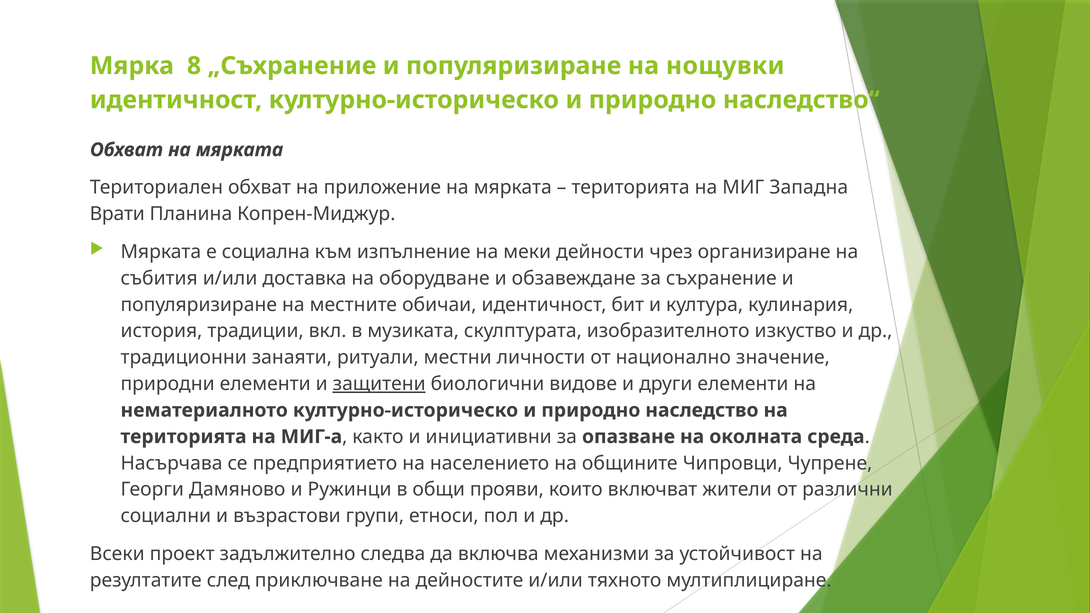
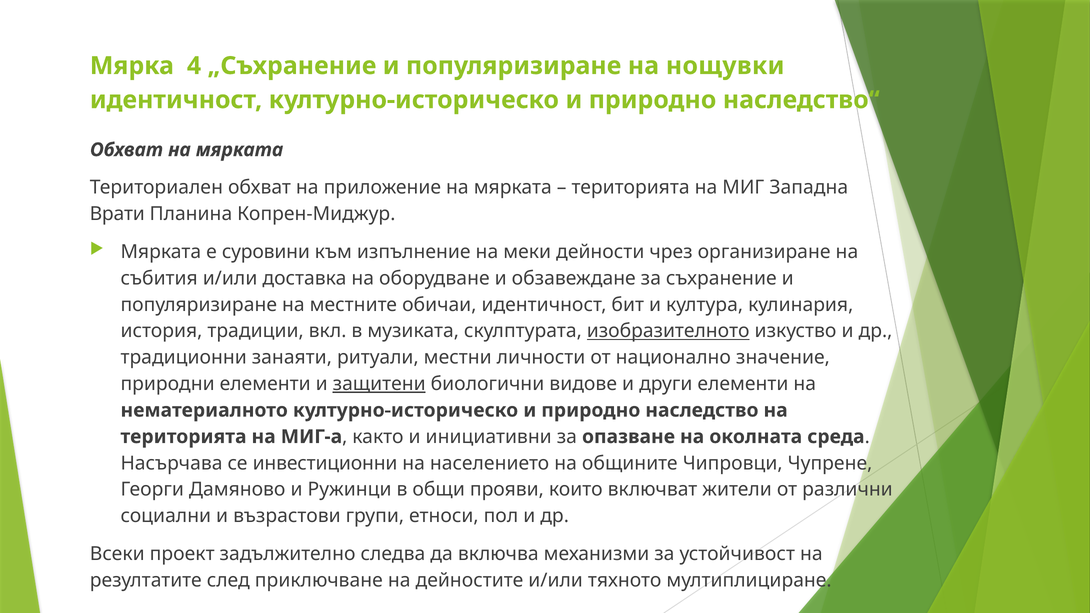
8: 8 -> 4 (194, 66)
социална: социална -> суровини (266, 252)
изобразителното underline: none -> present (668, 331)
предприятието: предприятието -> инвестиционни (325, 463)
